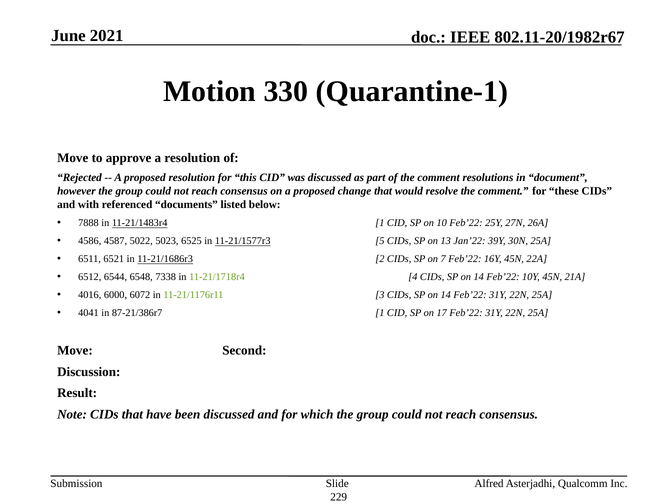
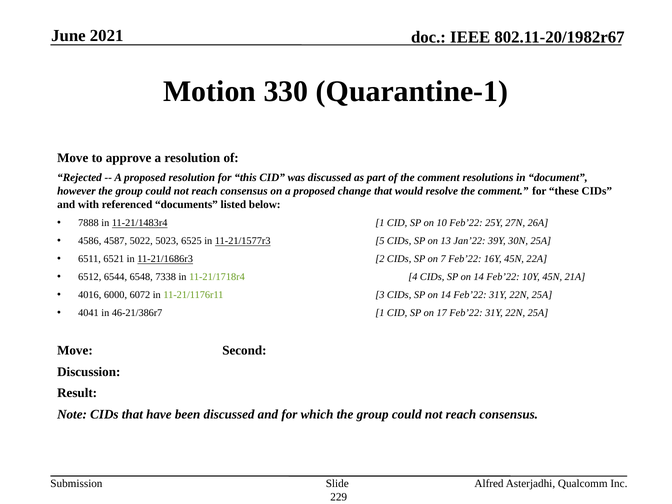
87-21/386r7: 87-21/386r7 -> 46-21/386r7 (137, 313)
